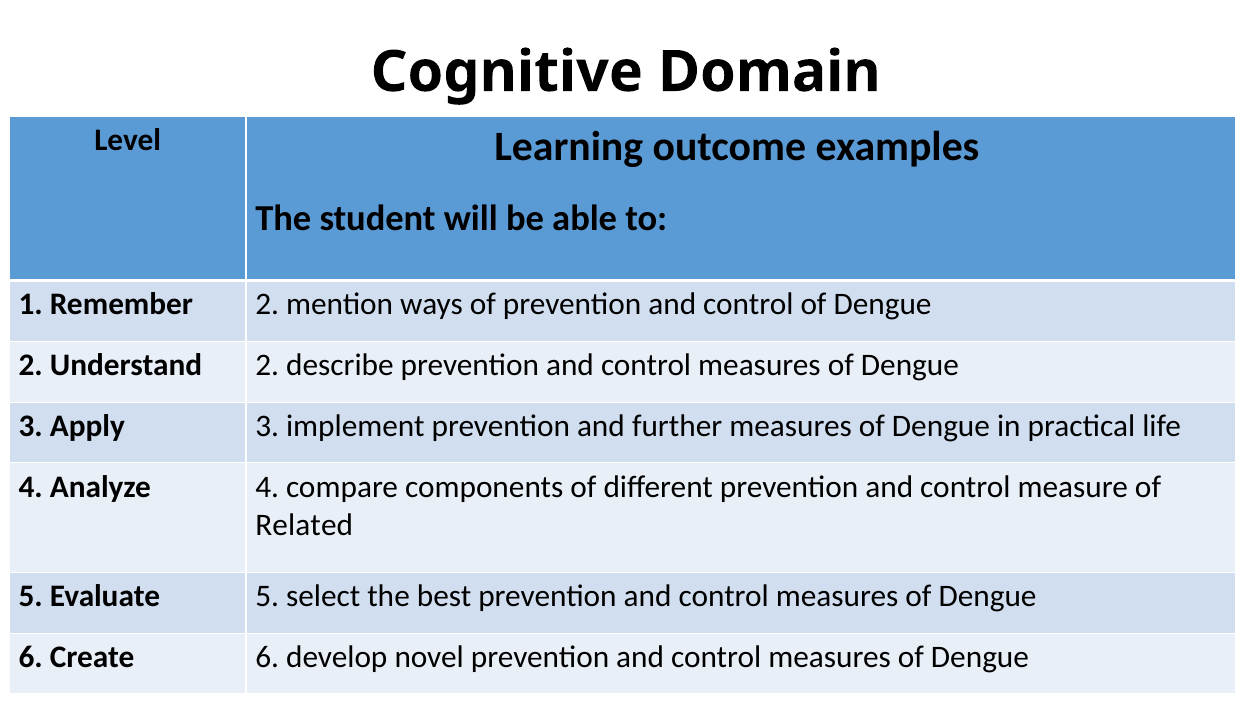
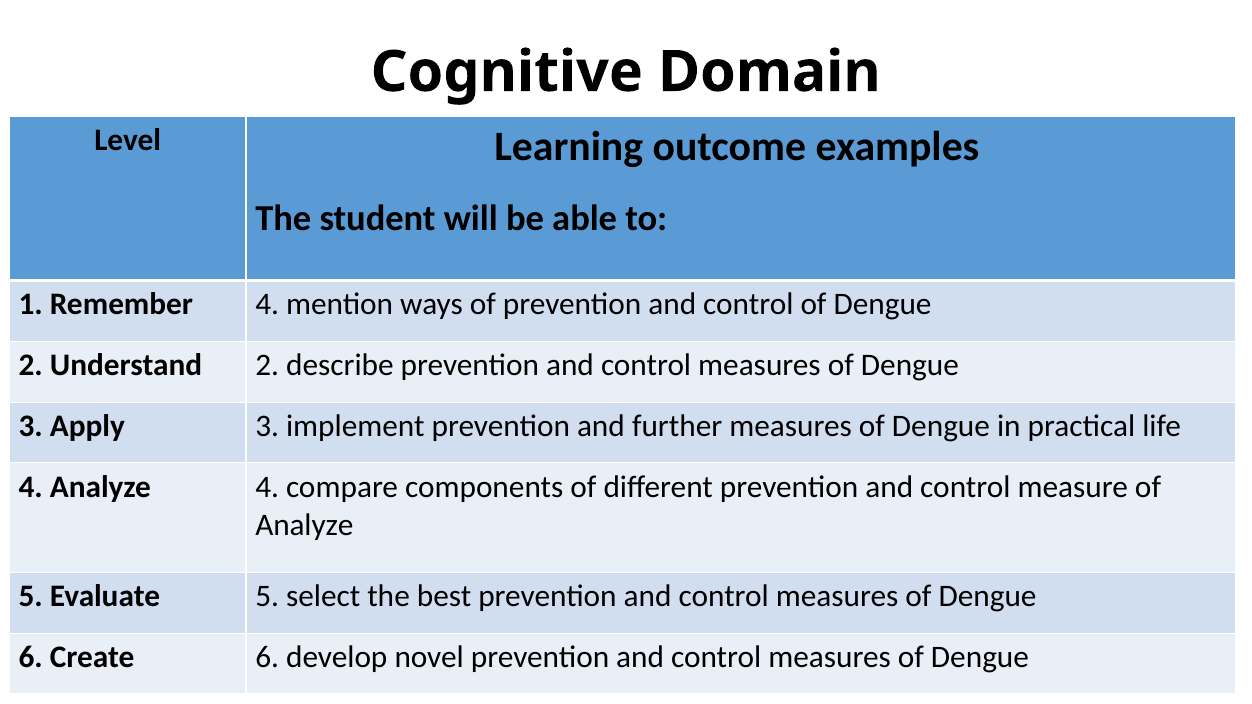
Remember 2: 2 -> 4 (267, 305)
Related: Related -> Analyze (304, 525)
